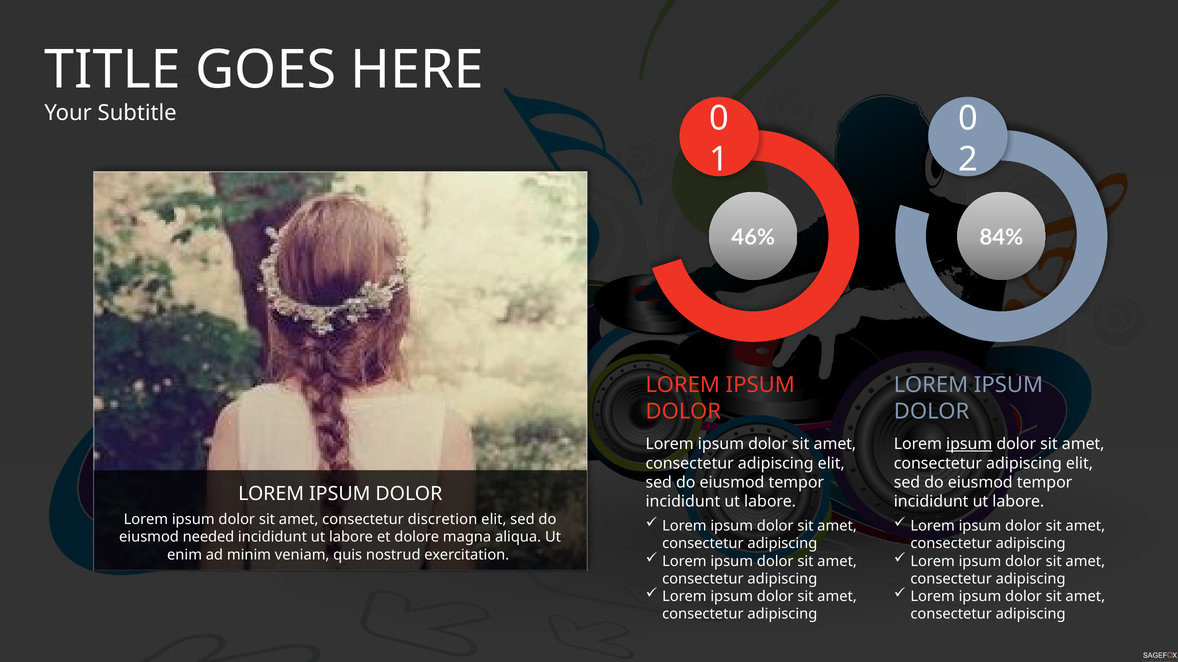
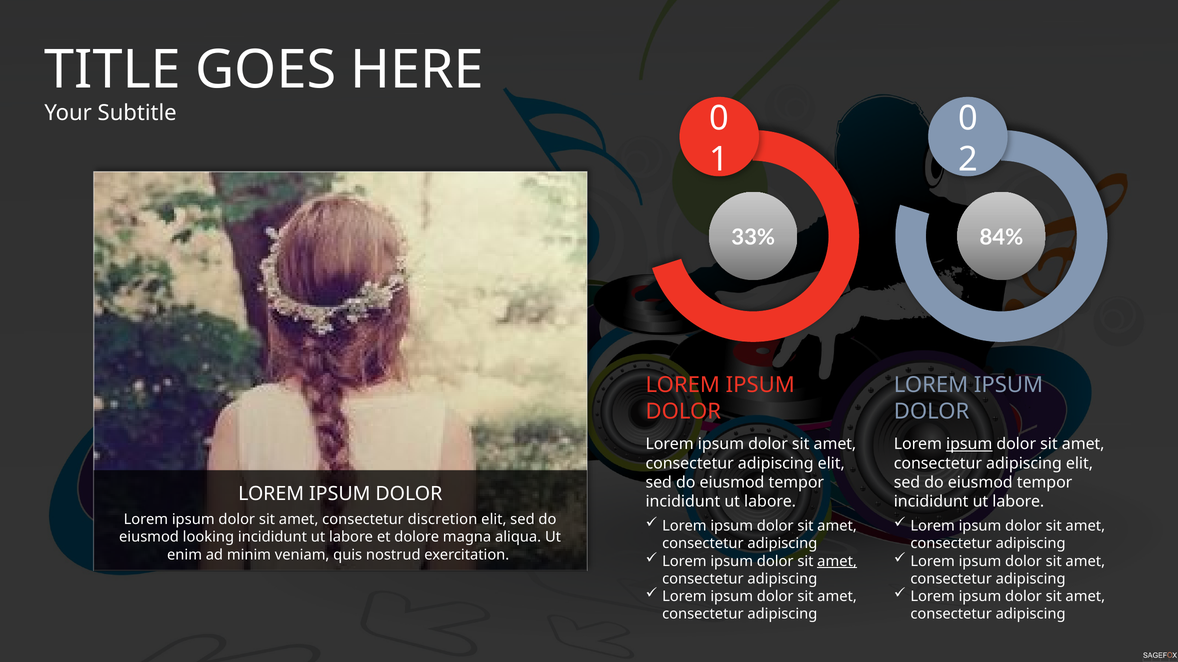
46%: 46% -> 33% (753, 238)
needed: needed -> looking (208, 538)
amet underline: none -> present (837, 562)
